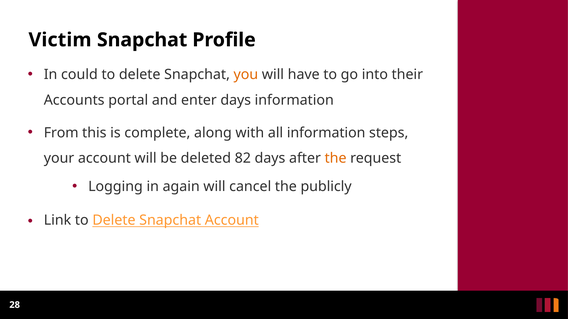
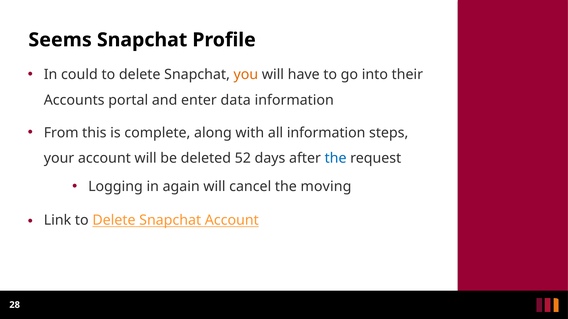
Victim: Victim -> Seems (60, 40)
enter days: days -> data (236, 100)
82: 82 -> 52 (243, 158)
the colour: orange -> blue (336, 158)
publicly: publicly -> moving (326, 187)
